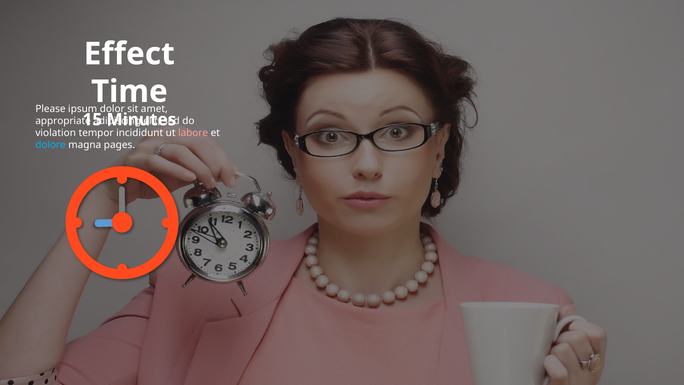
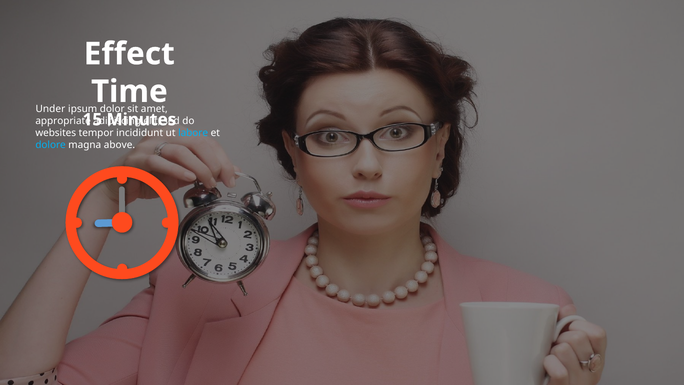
Please: Please -> Under (50, 109)
violation: violation -> websites (56, 133)
labore colour: pink -> light blue (193, 133)
pages: pages -> above (119, 145)
